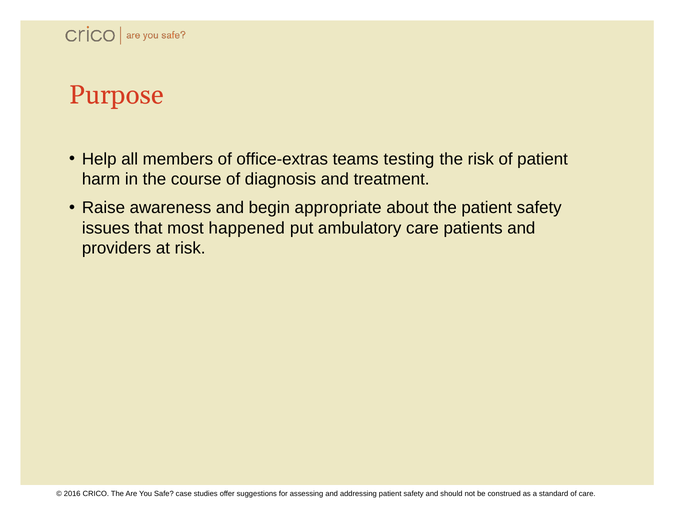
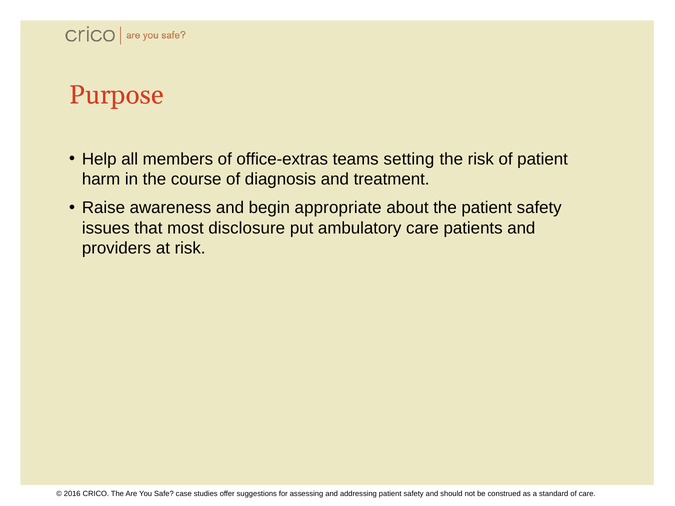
testing: testing -> setting (409, 159)
happened: happened -> disclosure (247, 228)
